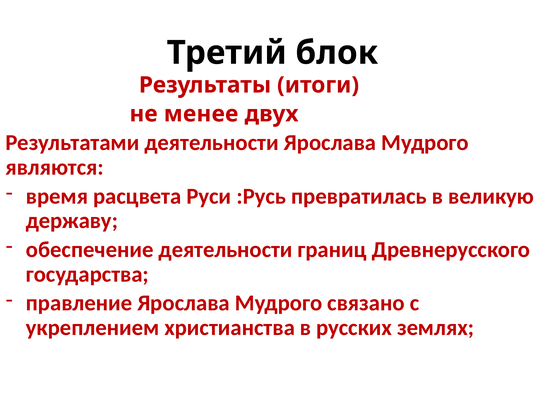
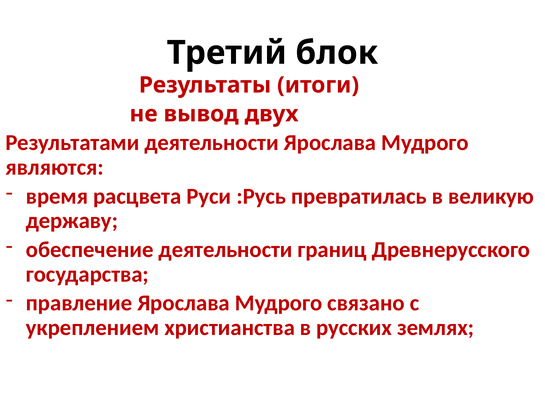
менее: менее -> вывод (201, 114)
